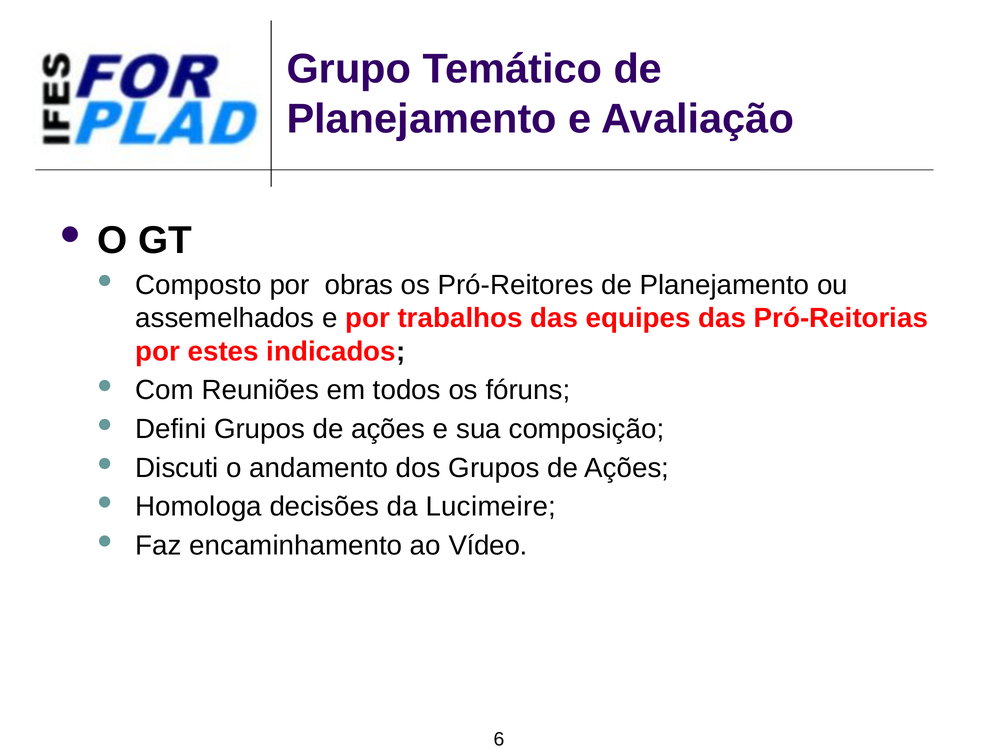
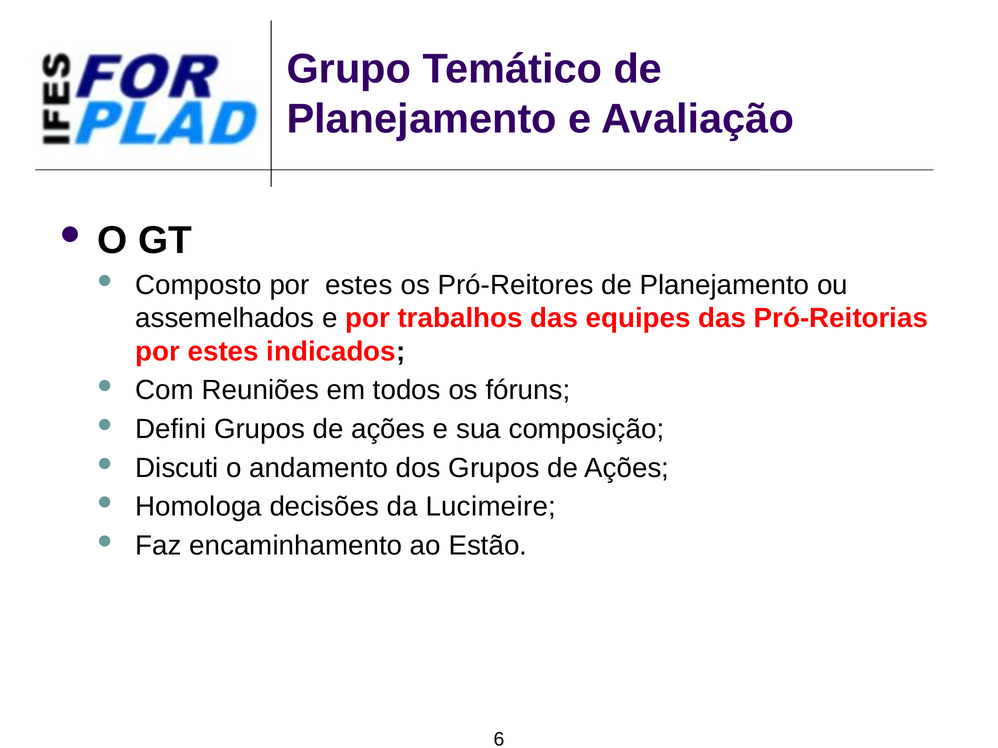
Composto por obras: obras -> estes (359, 285)
Vídeo: Vídeo -> Estão (488, 546)
